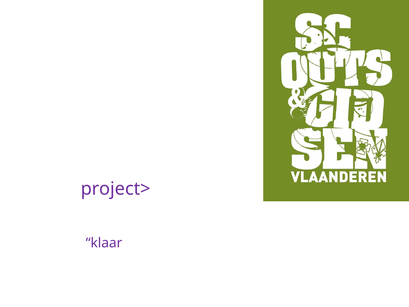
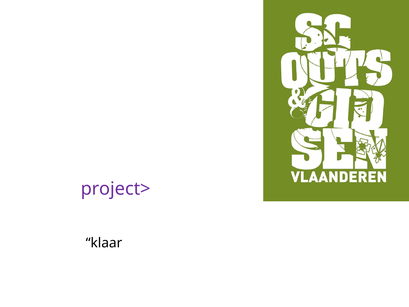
klaar colour: purple -> black (104, 243)
